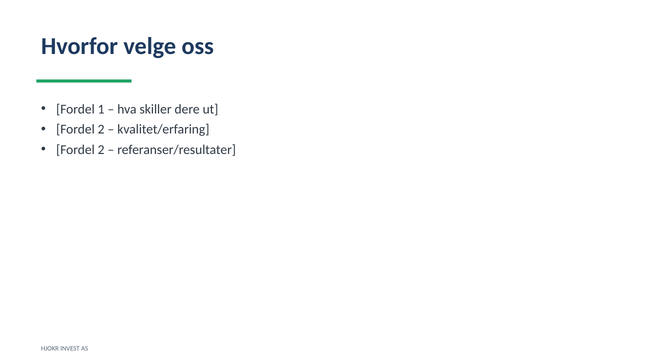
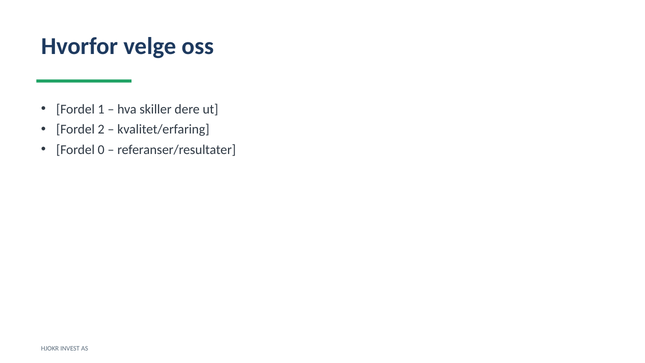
2: 2 -> 0 (101, 150)
